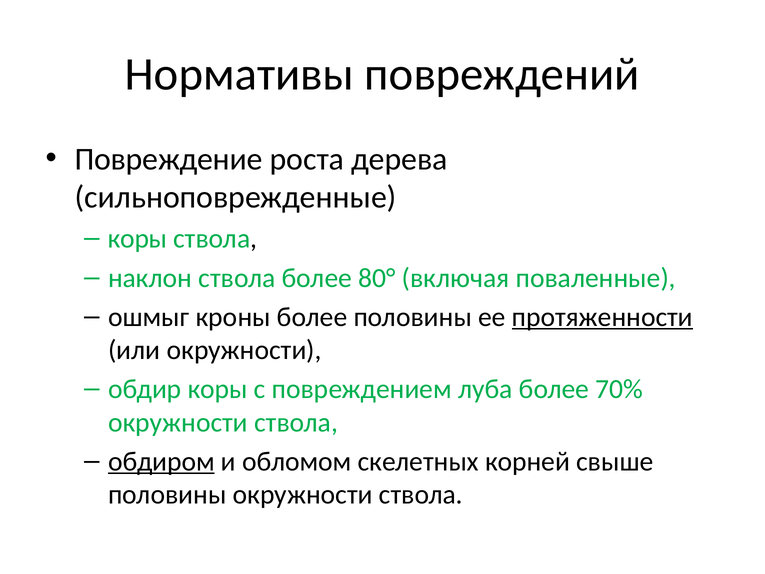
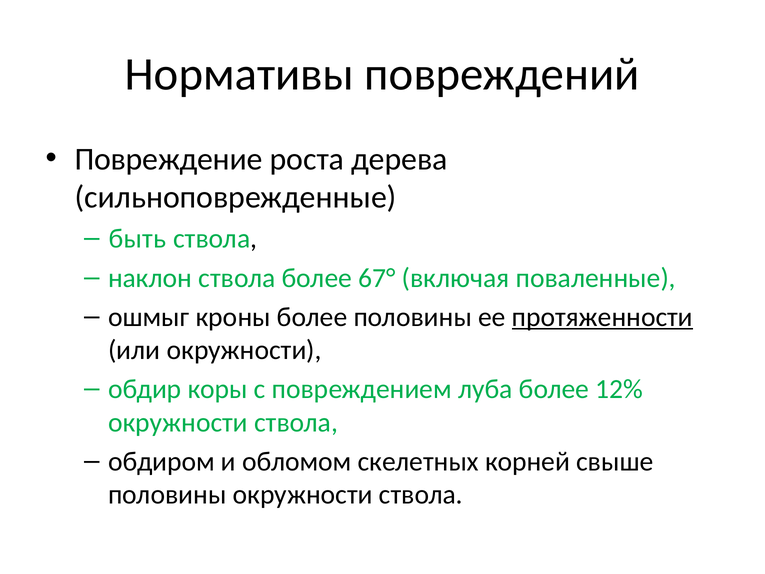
коры: коры -> быть (137, 239)
80°: 80° -> 67° (377, 278)
70%: 70% -> 12% (619, 389)
обдиром underline: present -> none (161, 461)
